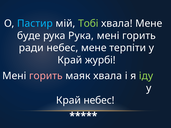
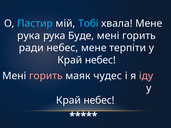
Тобі colour: light green -> light blue (88, 23)
буде: буде -> рука (29, 36)
рука Рука: Рука -> Буде (81, 36)
журбі: журбі -> небес (100, 60)
маяк хвала: хвала -> чудес (108, 76)
іду colour: light green -> pink (146, 76)
